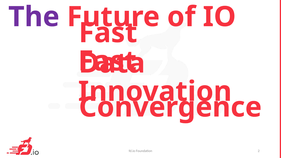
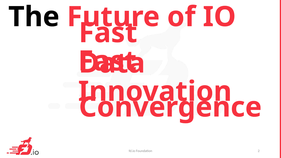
The colour: purple -> black (34, 17)
